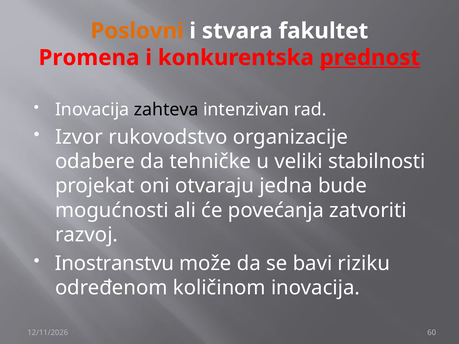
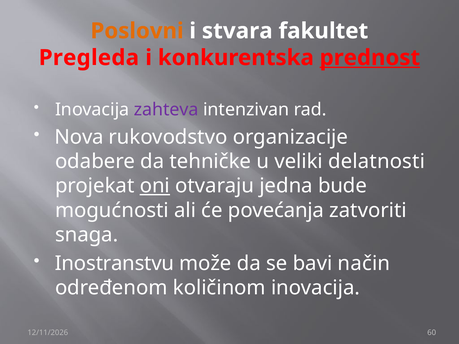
Promena: Promena -> Pregleda (89, 58)
zahteva colour: black -> purple (166, 110)
Izvor: Izvor -> Nova (79, 137)
stabilnosti: stabilnosti -> delatnosti (377, 162)
oni underline: none -> present (155, 186)
razvoj: razvoj -> snaga (87, 235)
riziku: riziku -> način (364, 264)
